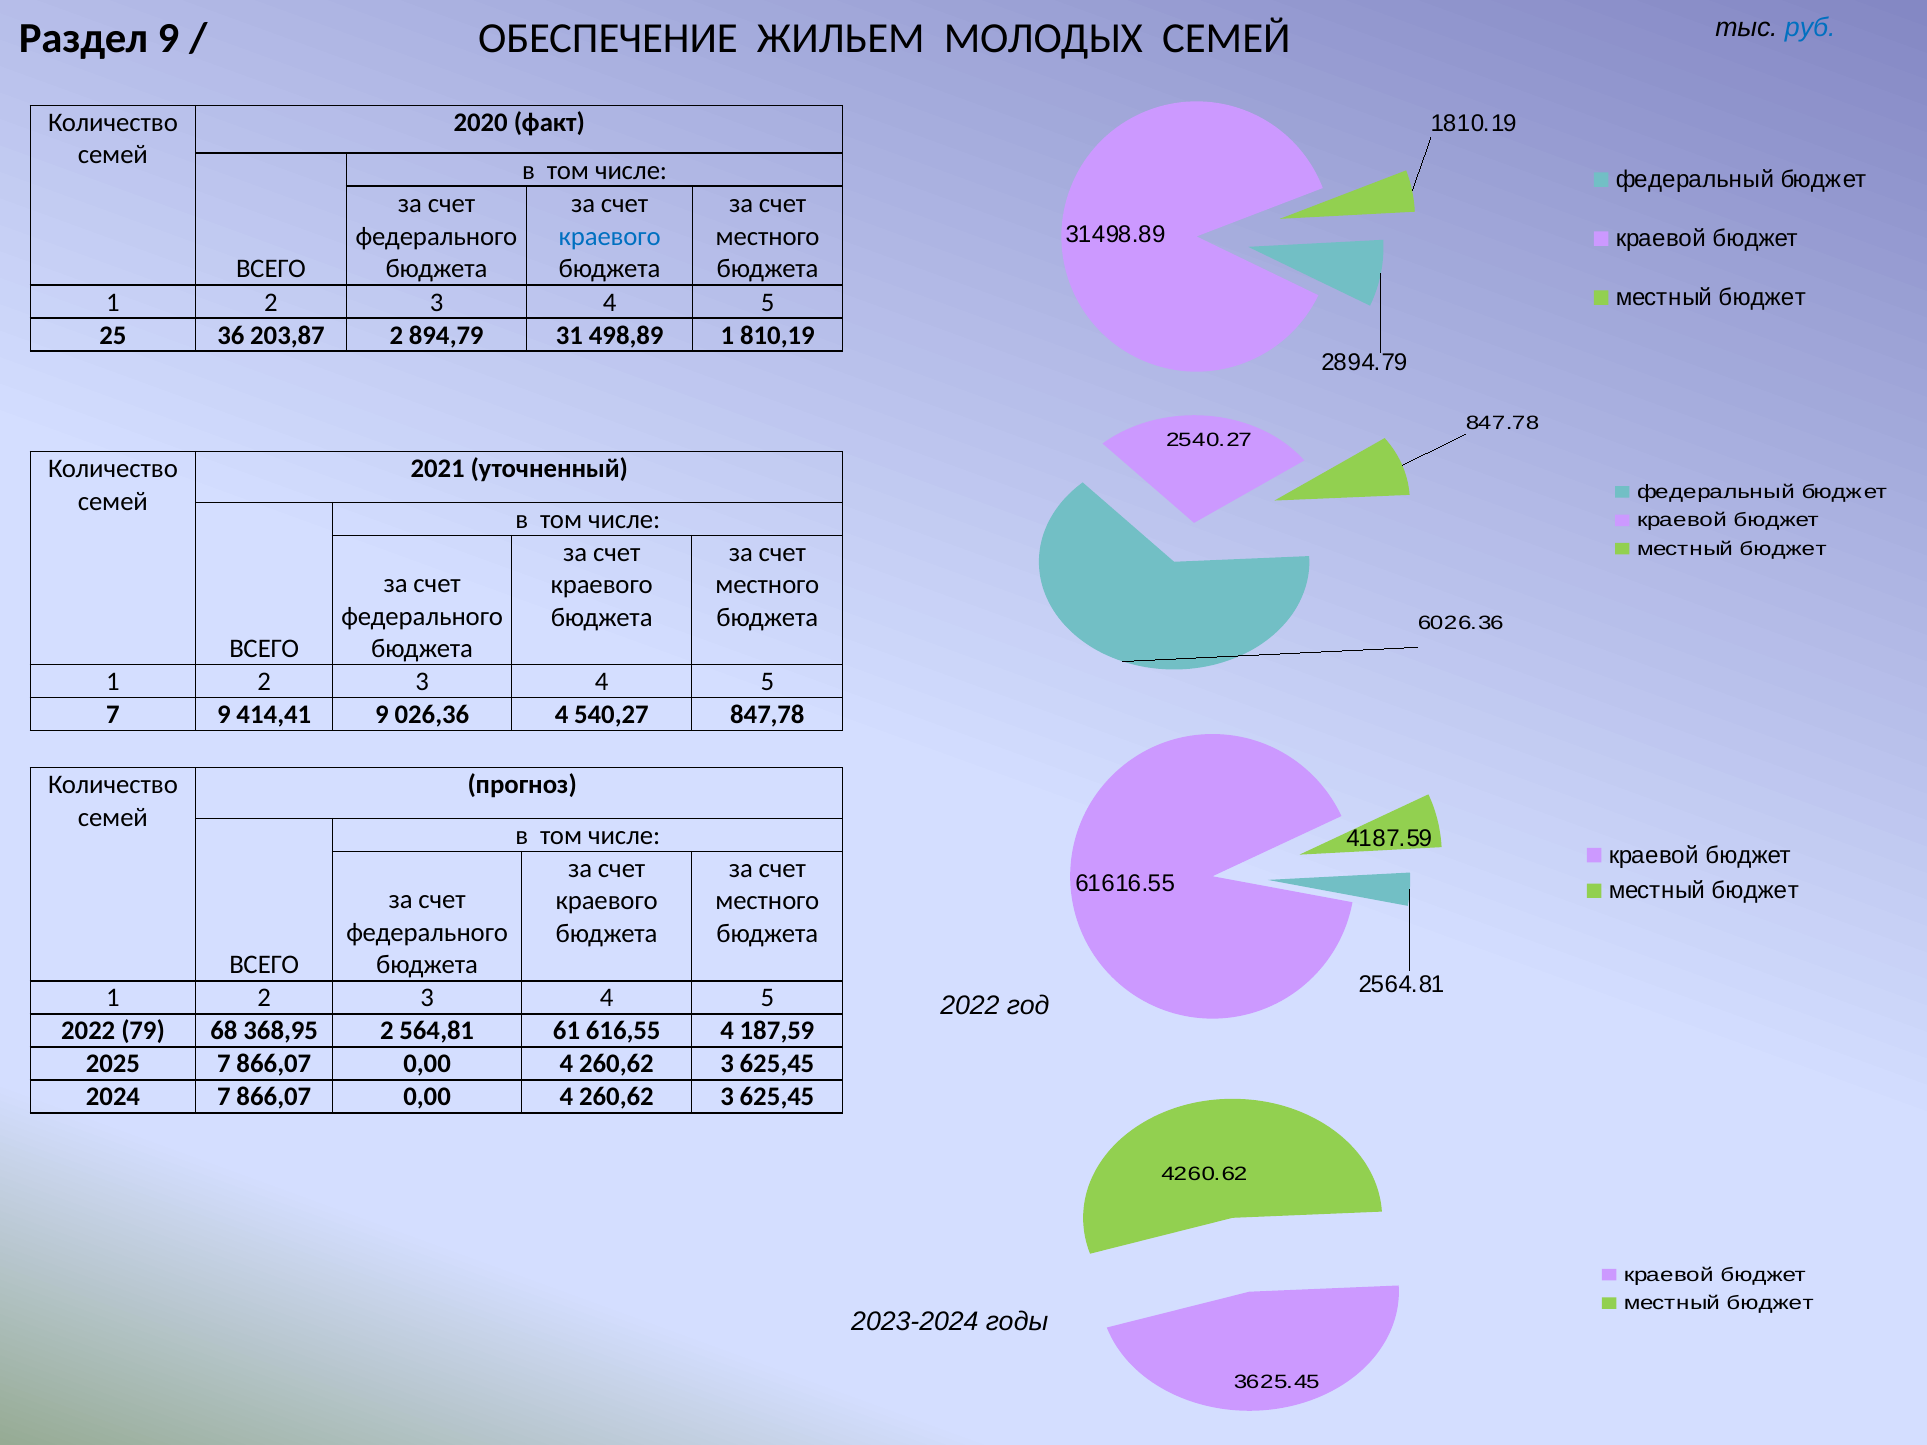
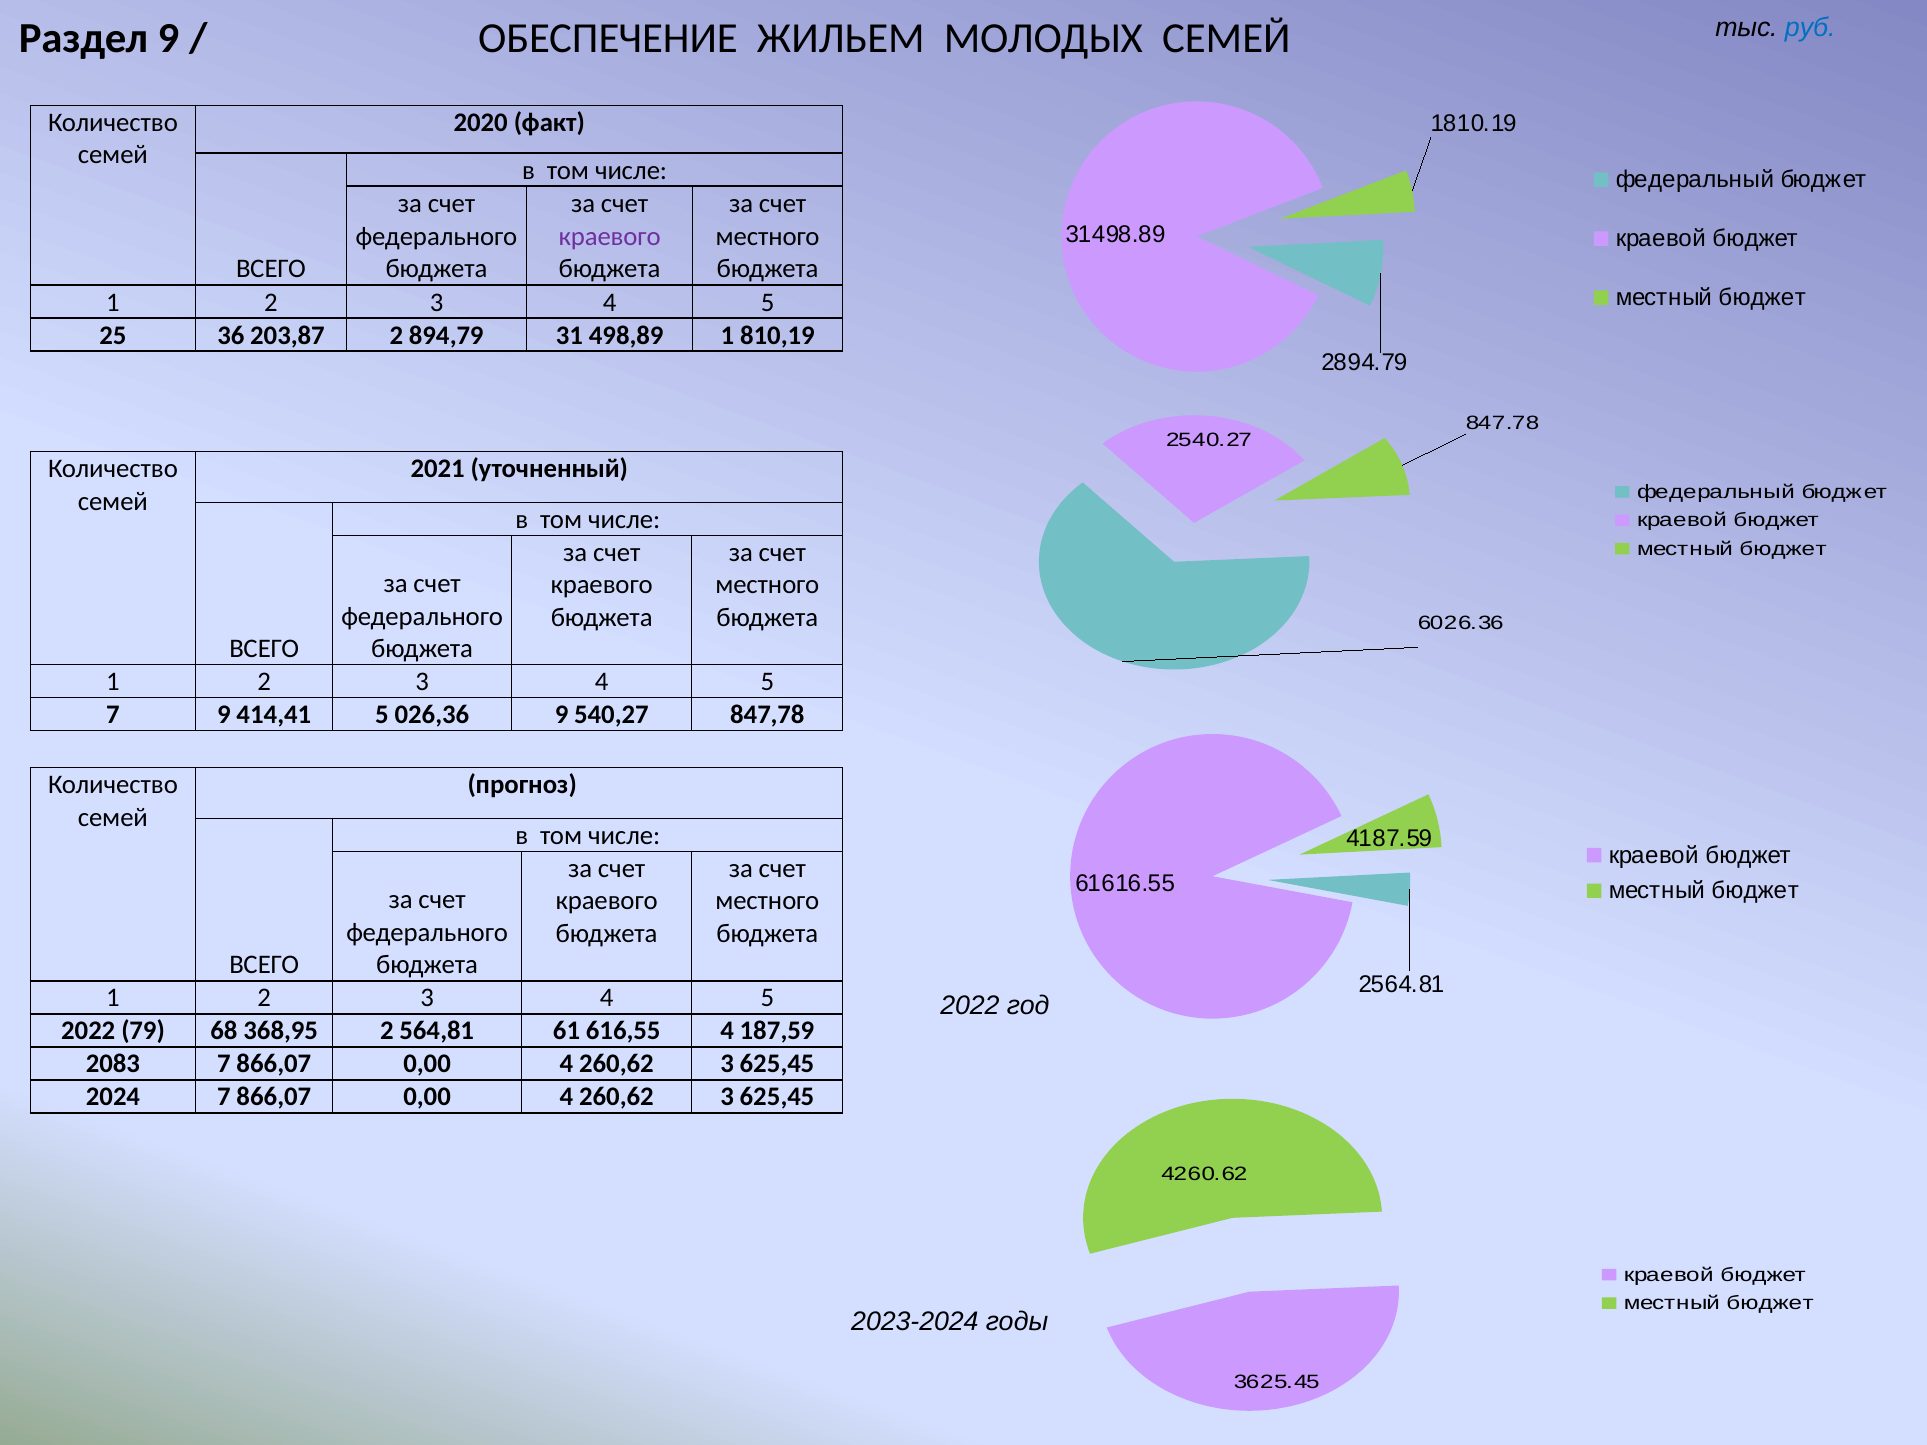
краевого colour: blue -> purple (610, 237)
414,41 9: 9 -> 5 (382, 715)
026,36 4: 4 -> 9 (562, 715)
2025: 2025 -> 2083 (113, 1064)
